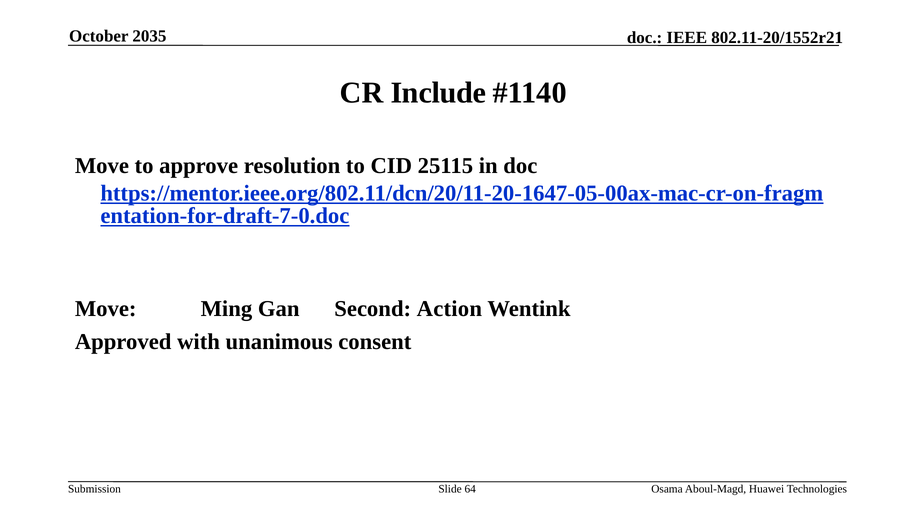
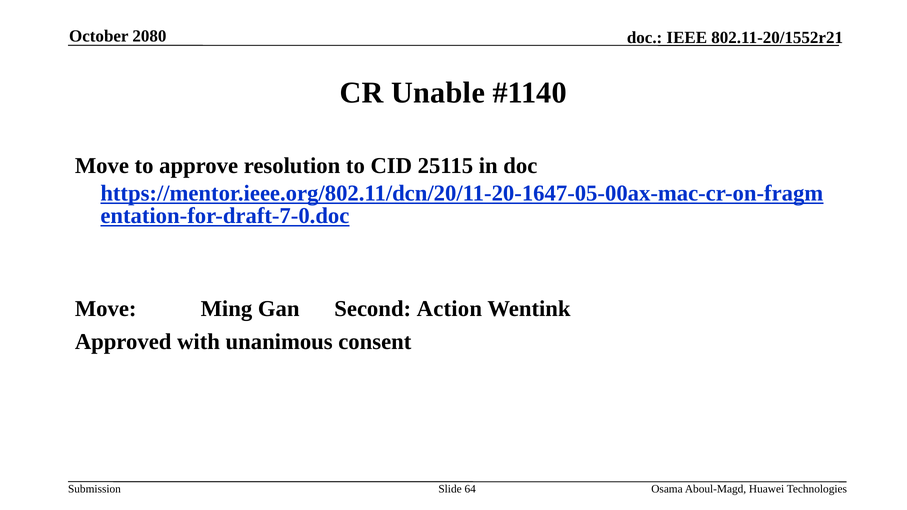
2035: 2035 -> 2080 (149, 36)
Include: Include -> Unable (438, 93)
